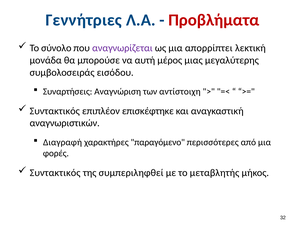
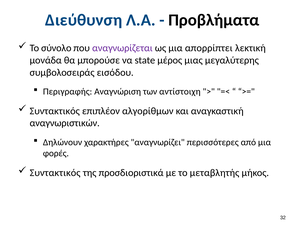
Γεννήτριες: Γεννήτριες -> Διεύθυνση (84, 20)
Προβλήματα colour: red -> black (214, 20)
αυτή: αυτή -> state (145, 60)
Συναρτήσεις: Συναρτήσεις -> Περιγραφής (68, 92)
επισκέφτηκε: επισκέφτηκε -> αλγορίθμων (148, 111)
Διαγραφή: Διαγραφή -> Δηλώνουν (63, 142)
παραγόμενο: παραγόμενο -> αναγνωρίζει (158, 142)
συμπεριληφθεί: συμπεριληφθεί -> προσδιοριστικά (131, 173)
